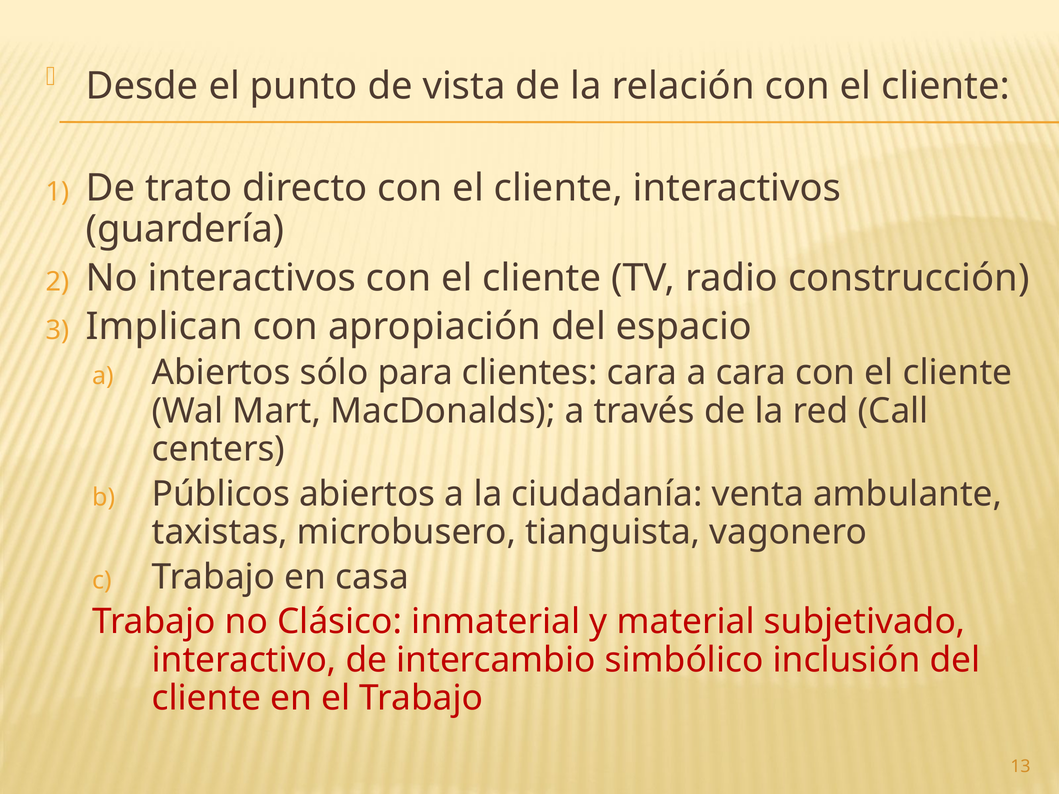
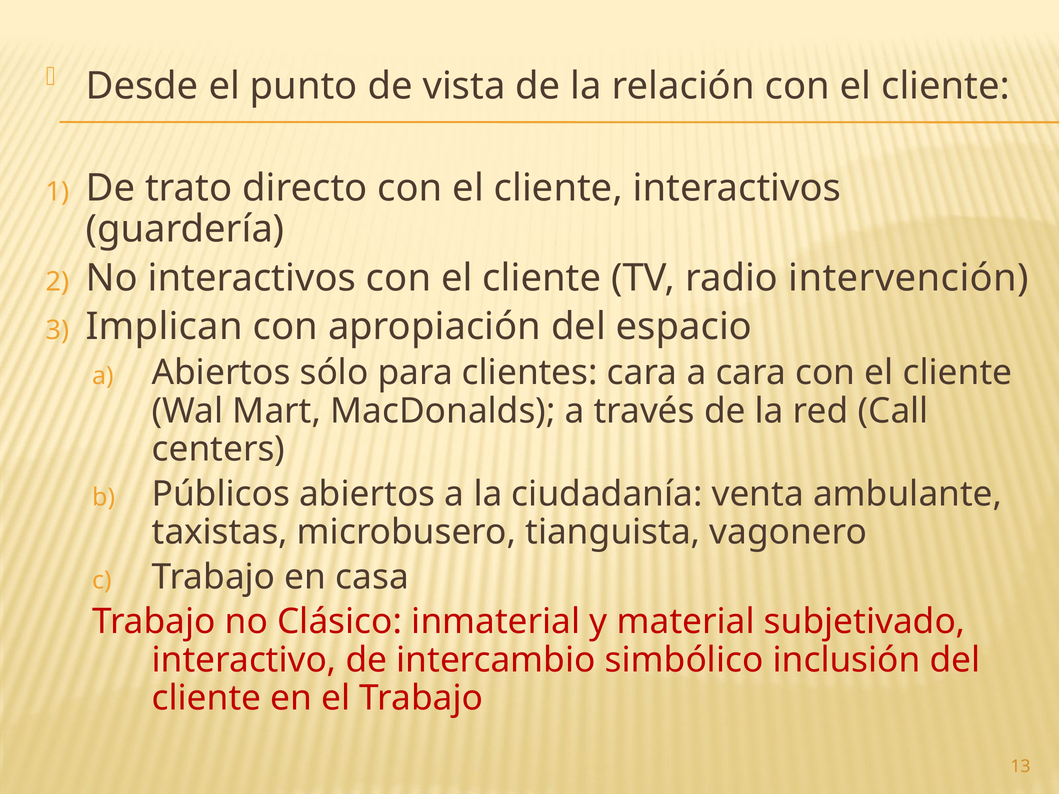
construcción: construcción -> intervención (909, 278)
